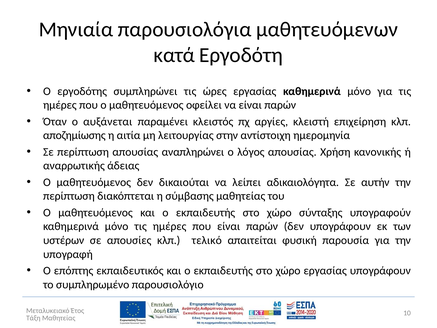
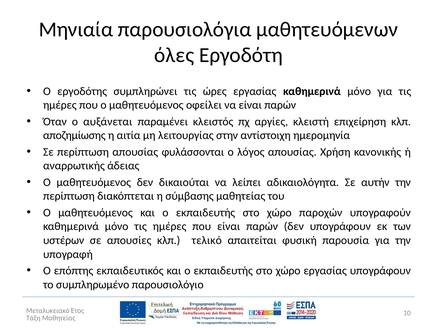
κατά: κατά -> όλες (174, 55)
αναπληρώνει: αναπληρώνει -> φυλάσσονται (193, 152)
σύνταξης: σύνταξης -> παροχών (321, 213)
